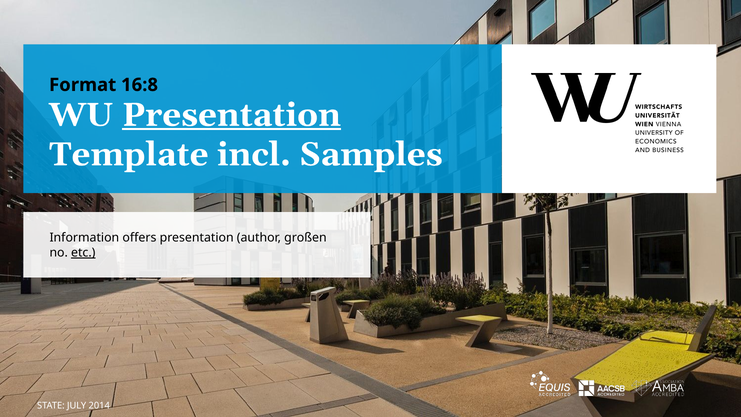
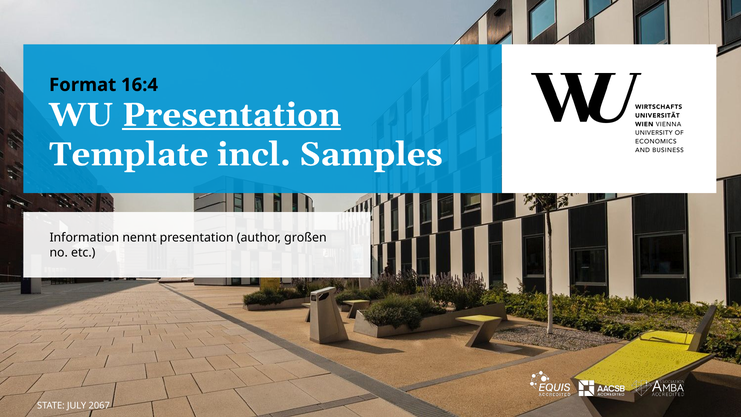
16:8: 16:8 -> 16:4 (140, 85)
offers: offers -> nennt (139, 238)
etc underline: present -> none (83, 253)
2014: 2014 -> 2067 (99, 406)
